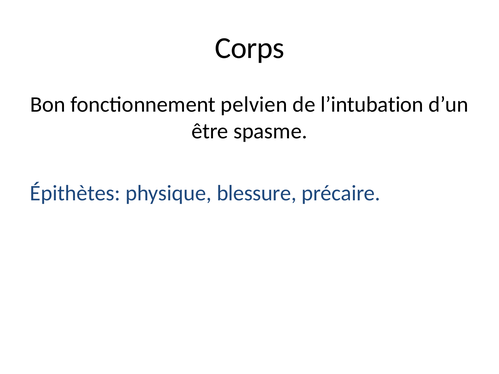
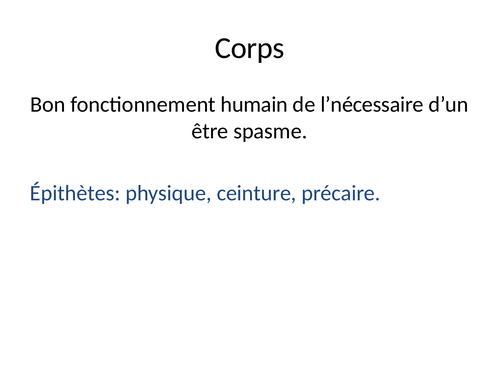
pelvien: pelvien -> humain (254, 105)
l’intubation: l’intubation -> l’nécessaire (372, 105)
blessure: blessure -> ceinture (257, 193)
